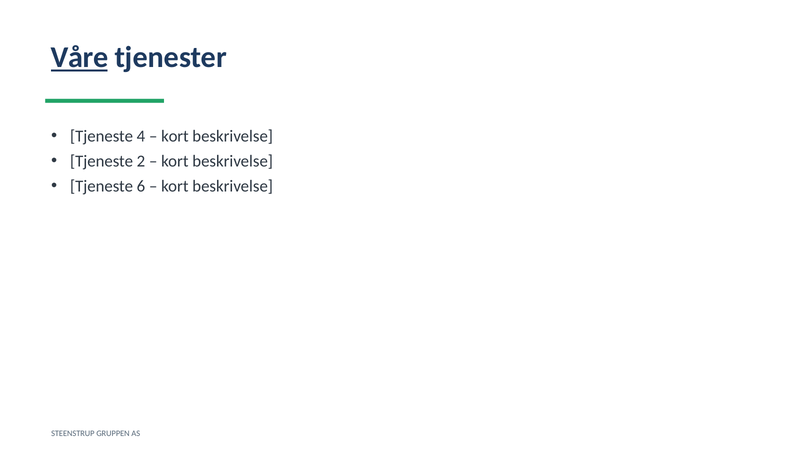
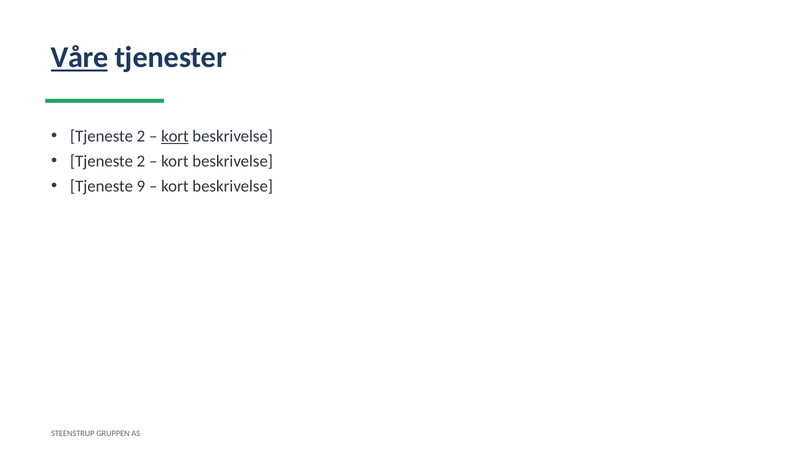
4: 4 -> 2 (141, 136)
kort underline: none -> present (175, 136)
6: 6 -> 9 (141, 186)
